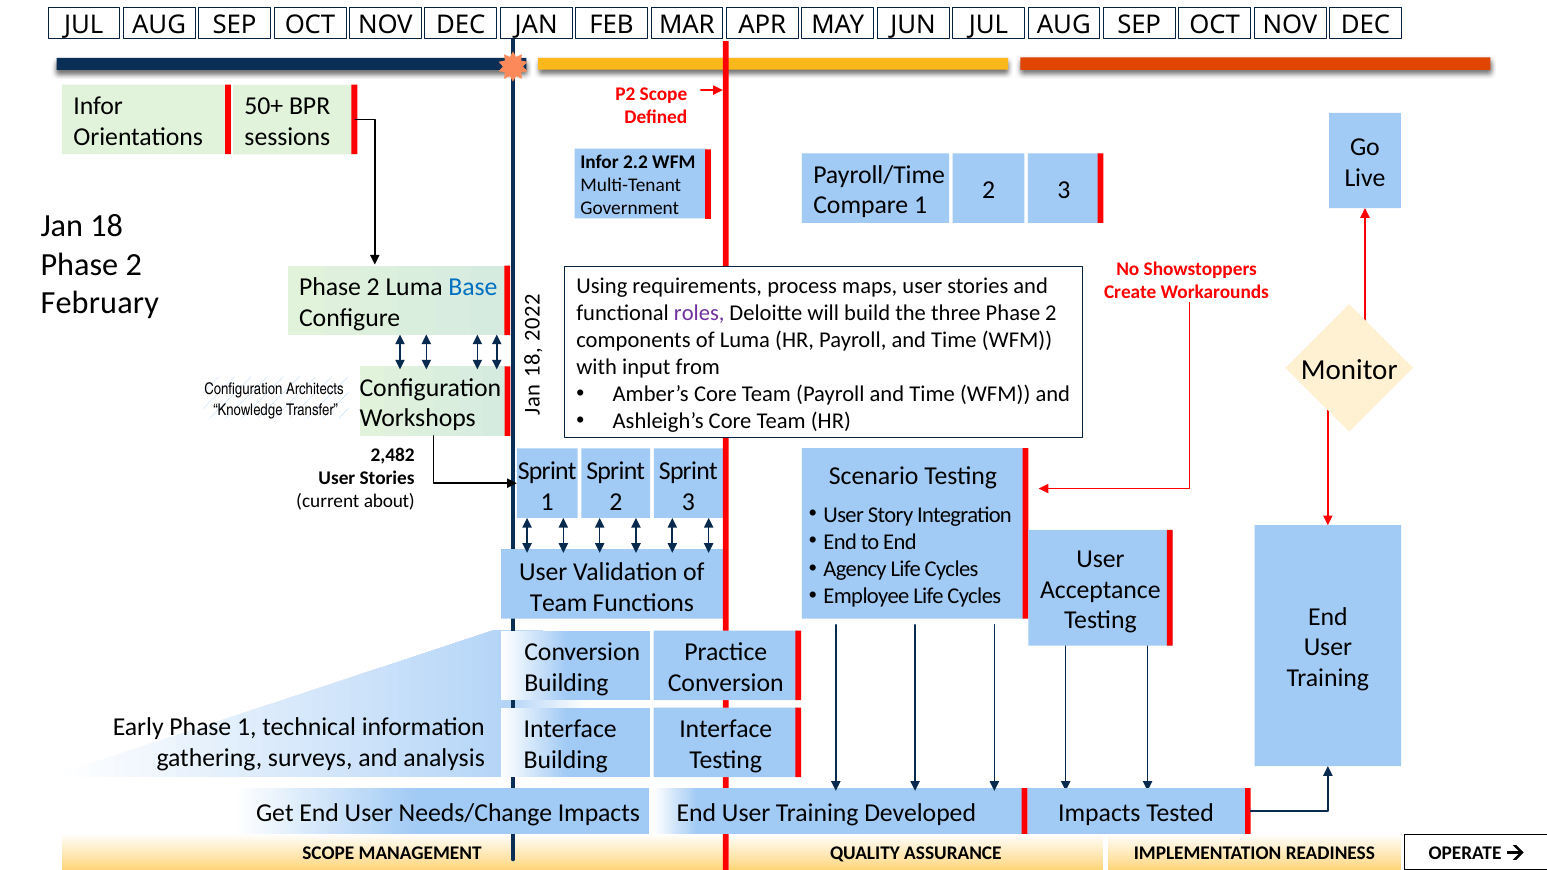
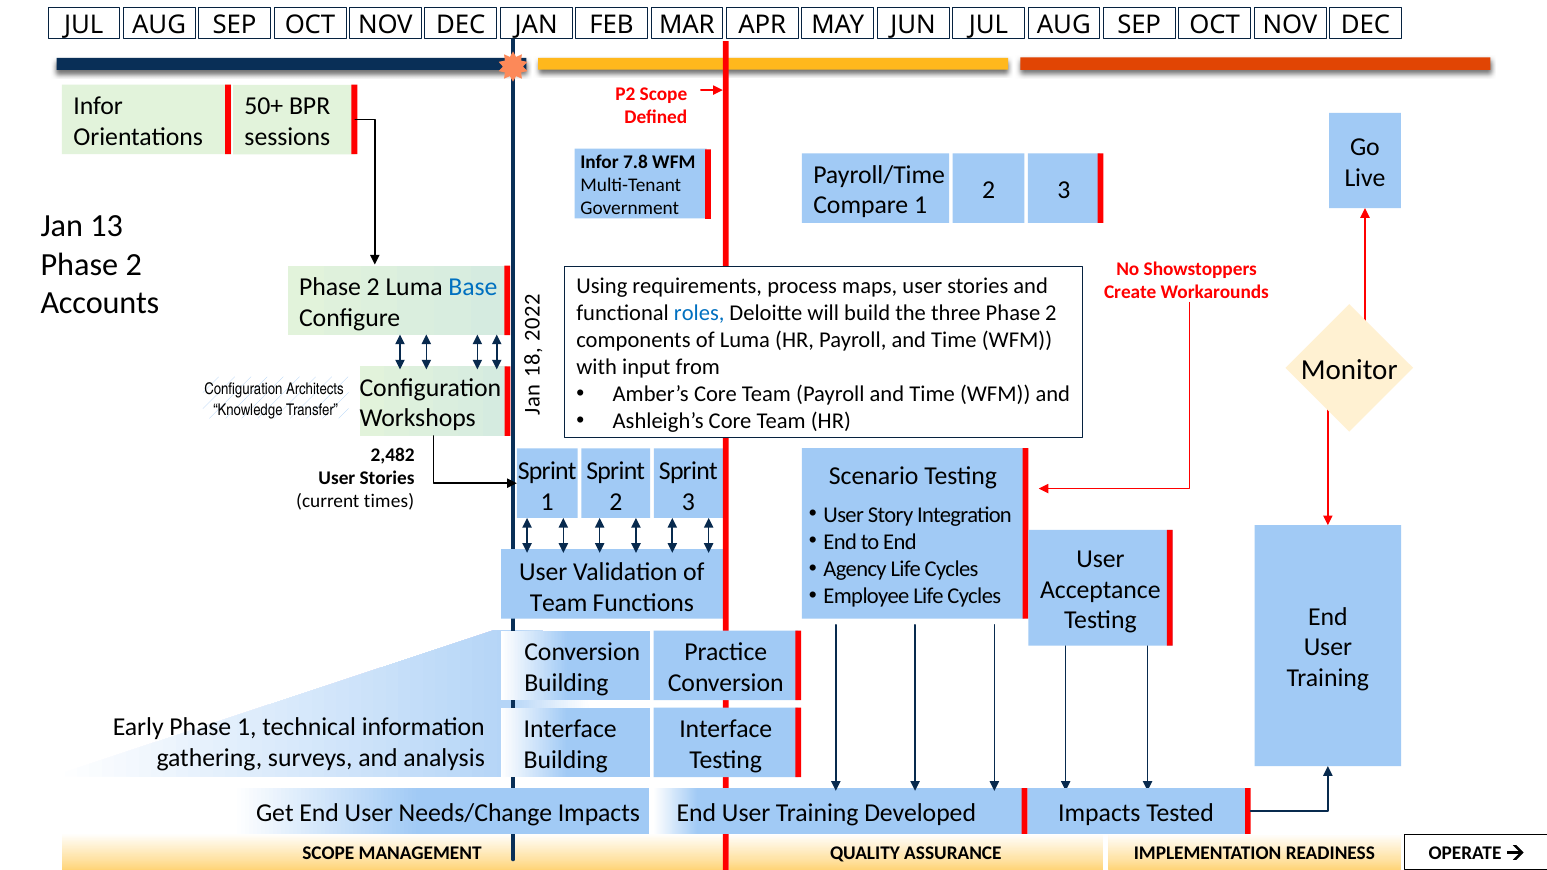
2.2: 2.2 -> 7.8 (636, 162)
18: 18 -> 13 (107, 226)
February: February -> Accounts (100, 303)
roles colour: purple -> blue (699, 313)
about: about -> times (389, 502)
